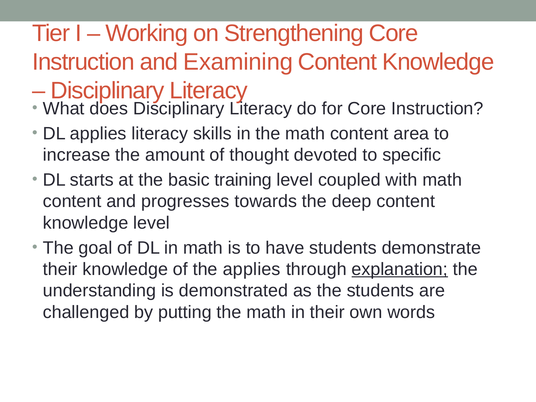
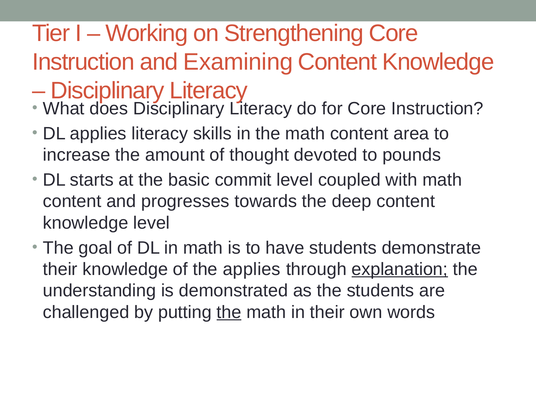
specific: specific -> pounds (412, 155)
training: training -> commit (243, 180)
the underline: none -> present (229, 312)
